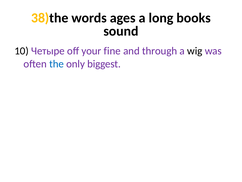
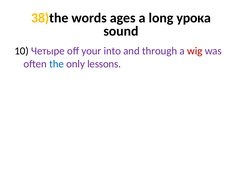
books: books -> урока (194, 18)
fine: fine -> into (112, 51)
wig colour: black -> red (195, 51)
biggest: biggest -> lessons (104, 64)
